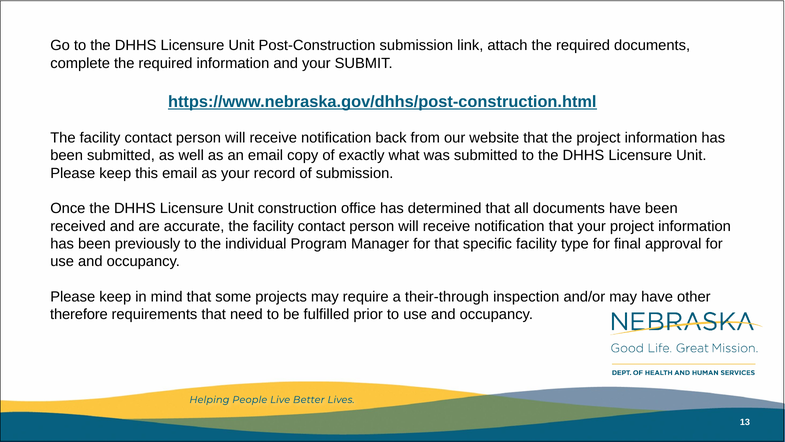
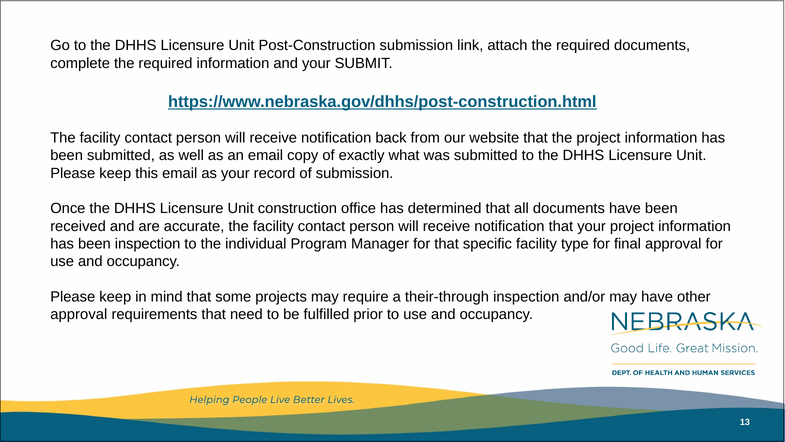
been previously: previously -> inspection (148, 244)
therefore: therefore -> approval (79, 314)
